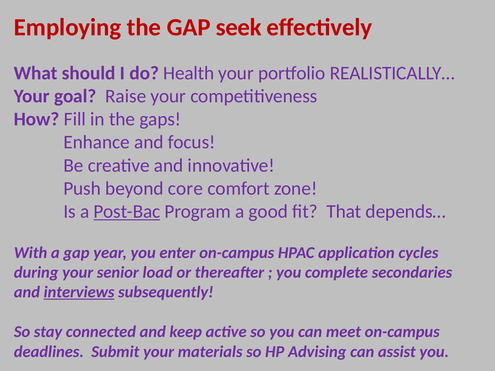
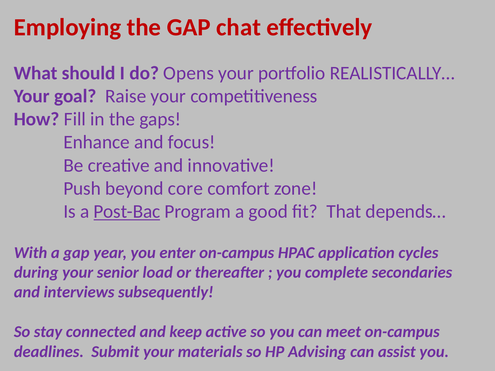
seek: seek -> chat (239, 27)
Health: Health -> Opens (189, 73)
interviews underline: present -> none (79, 292)
